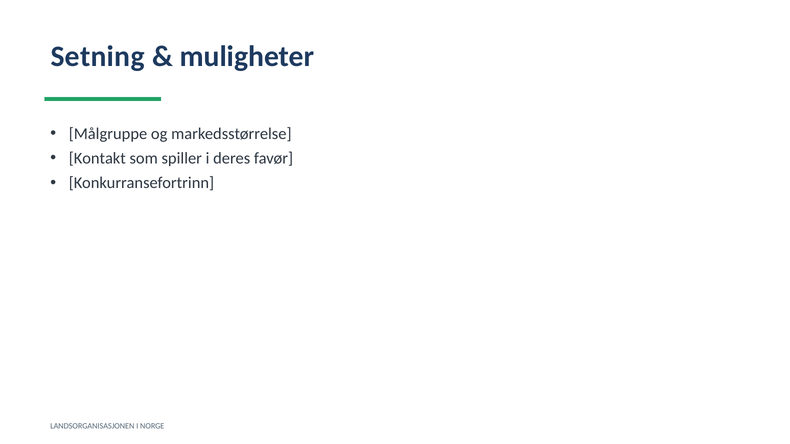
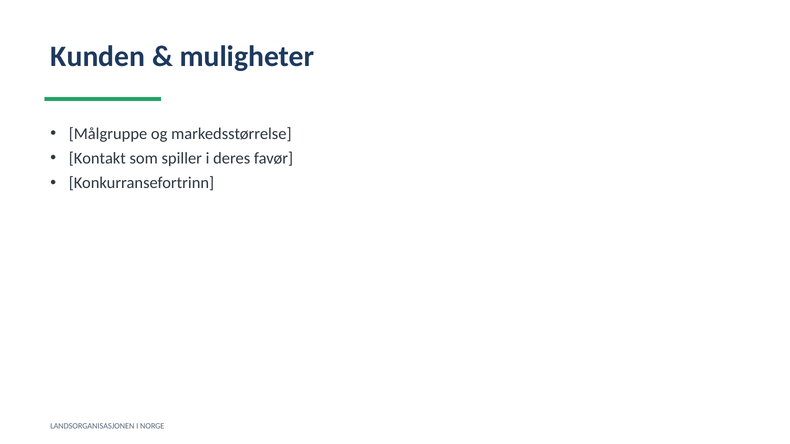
Setning: Setning -> Kunden (98, 56)
